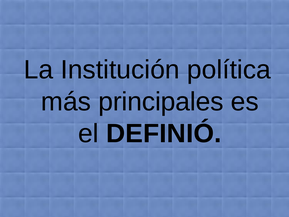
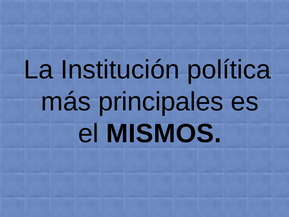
DEFINIÓ: DEFINIÓ -> MISMOS (164, 133)
